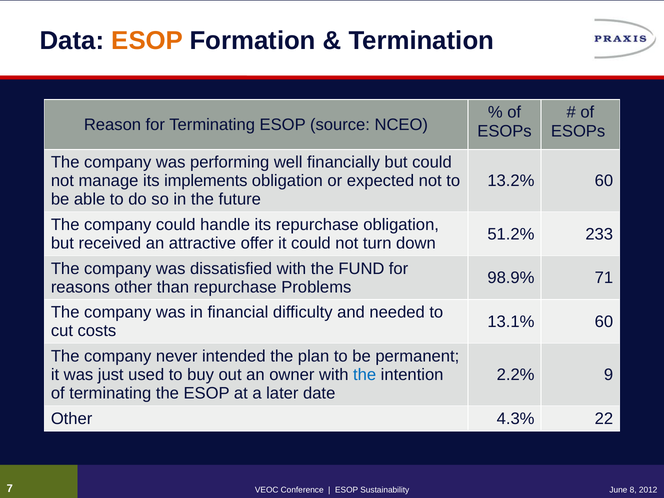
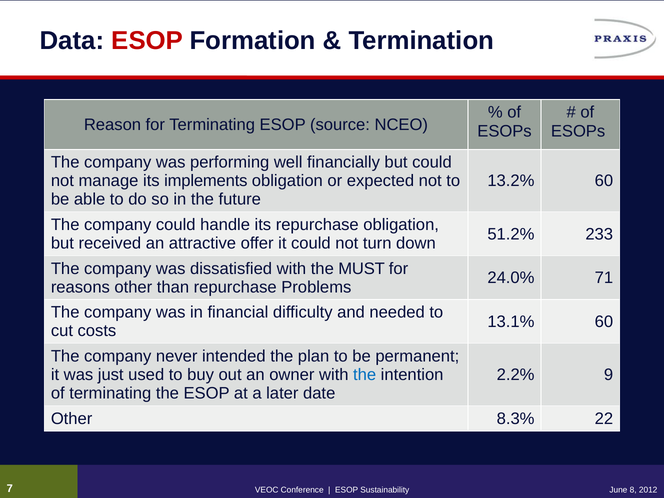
ESOP colour: orange -> red (147, 41)
FUND: FUND -> MUST (362, 269)
98.9%: 98.9% -> 24.0% (511, 278)
4.3%: 4.3% -> 8.3% (516, 419)
